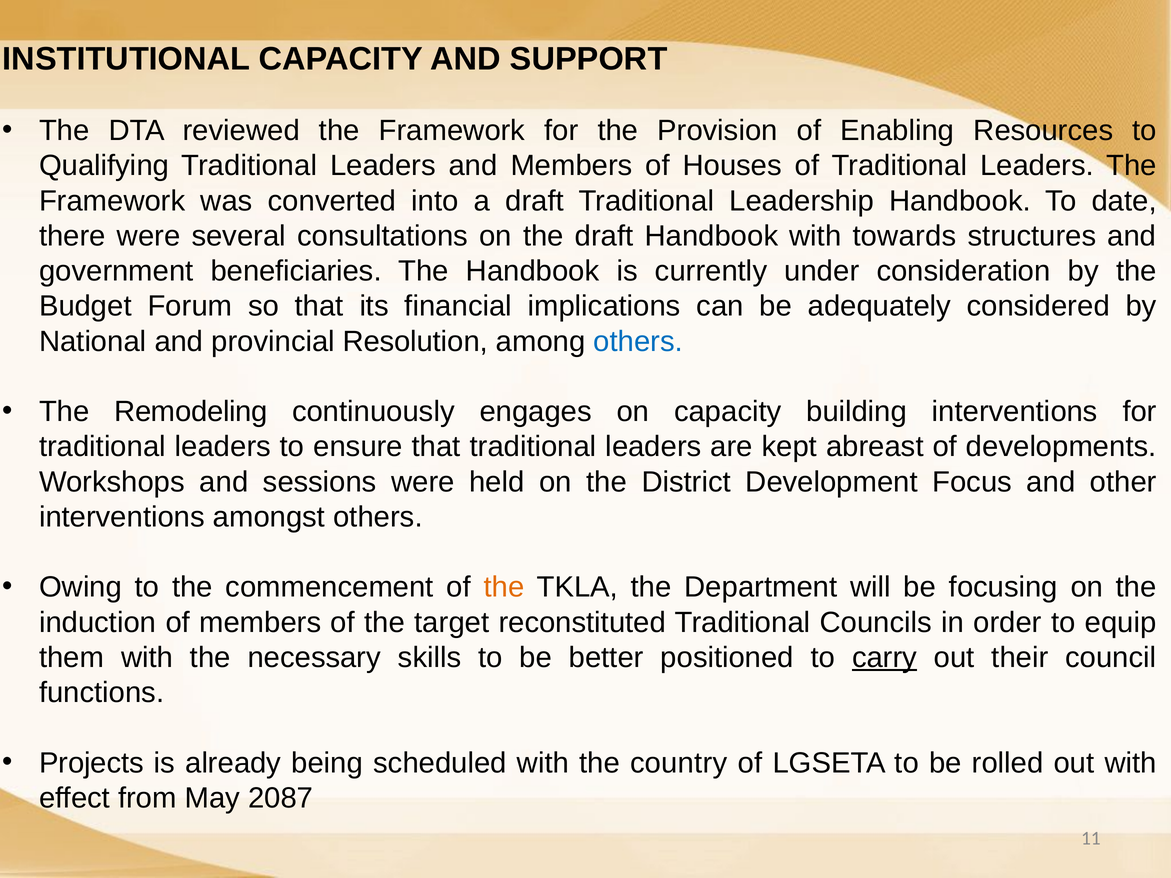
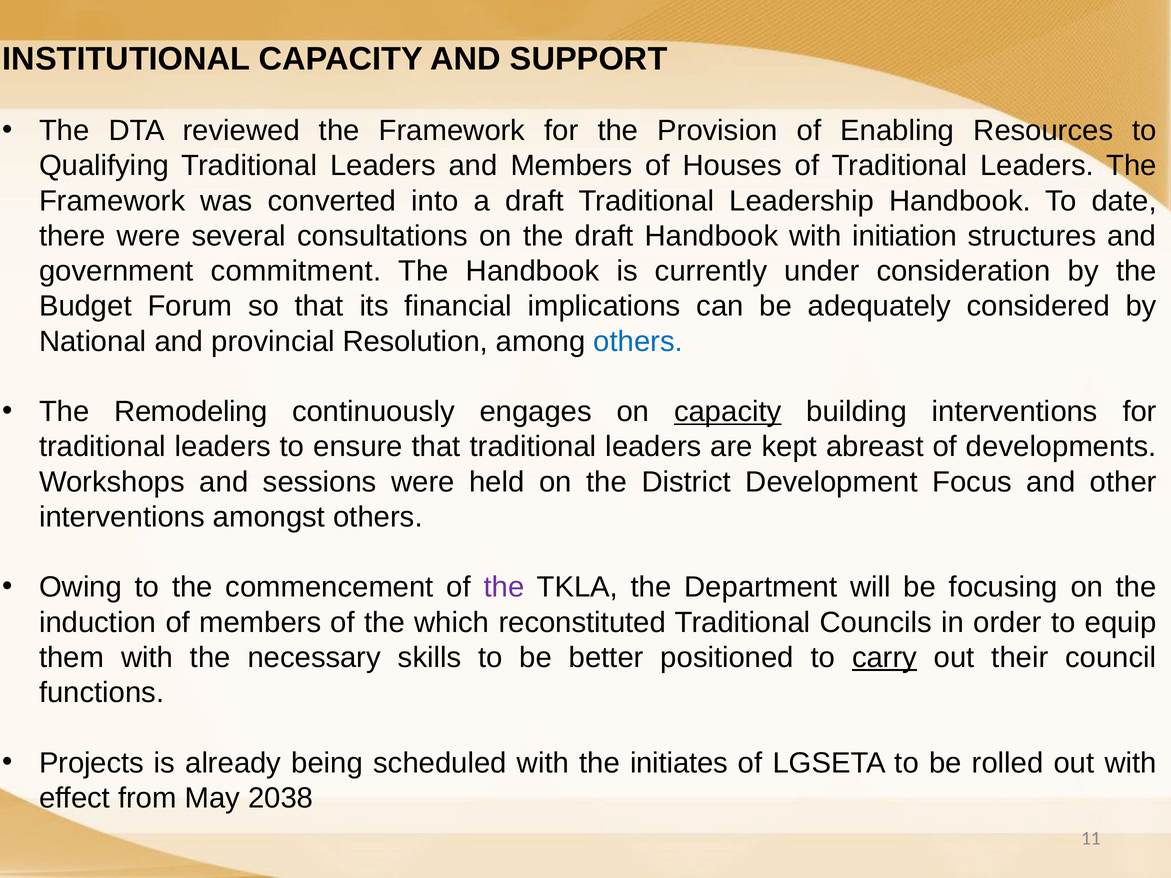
towards: towards -> initiation (905, 236)
beneficiaries: beneficiaries -> commitment (296, 271)
capacity underline: none -> present (728, 412)
the colour: orange -> purple (504, 587)
target: target -> which (452, 623)
country: country -> initiates (679, 763)
2087: 2087 -> 2038 (281, 798)
